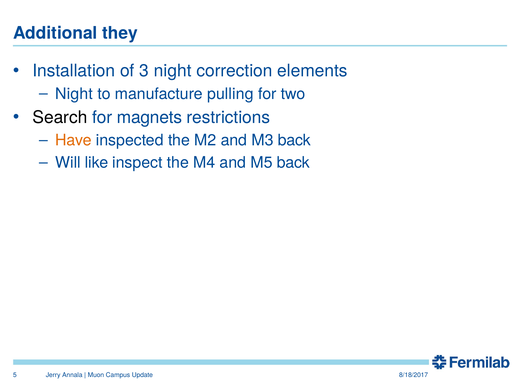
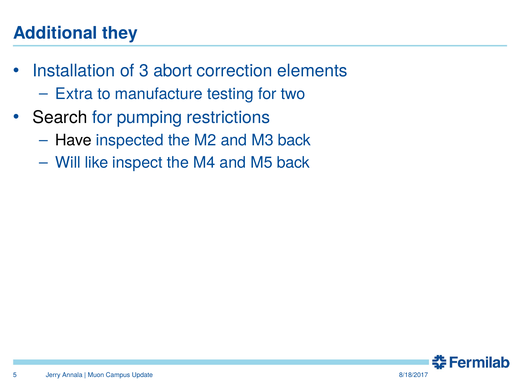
3 night: night -> abort (173, 71)
Night: Night -> Extra (74, 94)
pulling: pulling -> testing (230, 94)
magnets: magnets -> pumping (150, 117)
Have colour: orange -> black (74, 140)
